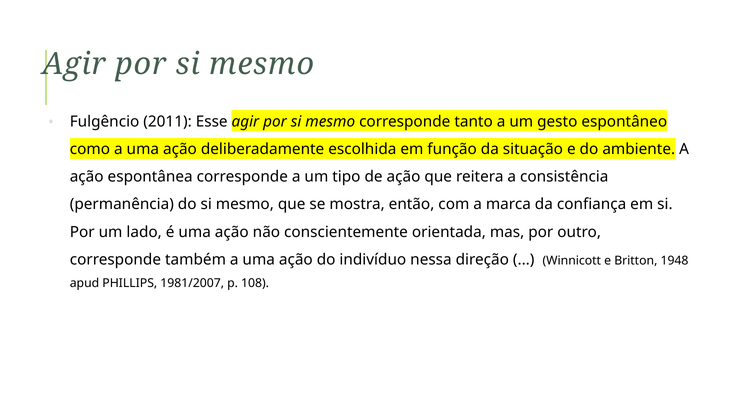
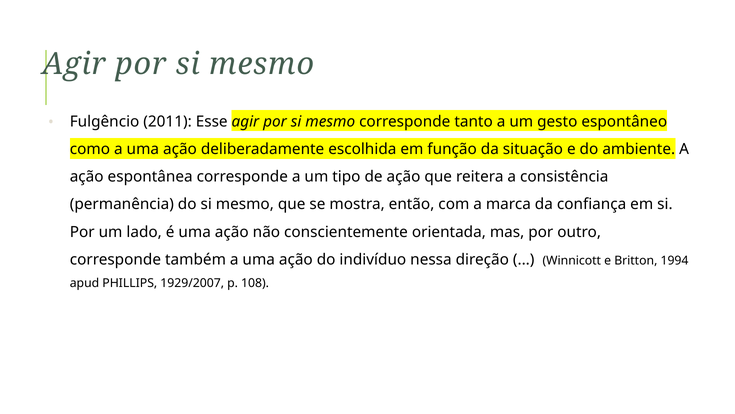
1948: 1948 -> 1994 (675, 260)
1981/2007: 1981/2007 -> 1929/2007 (192, 283)
